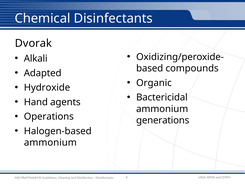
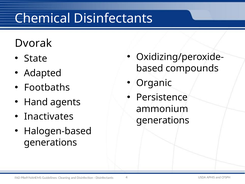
Alkali: Alkali -> State (36, 58)
Hydroxide: Hydroxide -> Footbaths (47, 87)
Bactericidal: Bactericidal -> Persistence (162, 97)
Operations: Operations -> Inactivates (49, 116)
ammonium: ammonium -> generations (50, 142)
